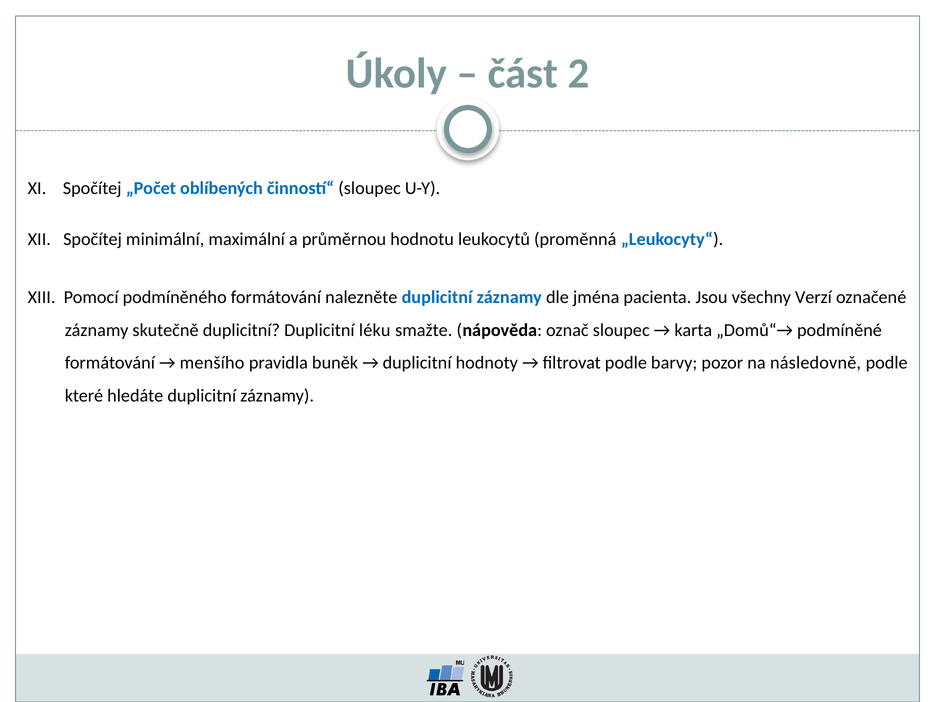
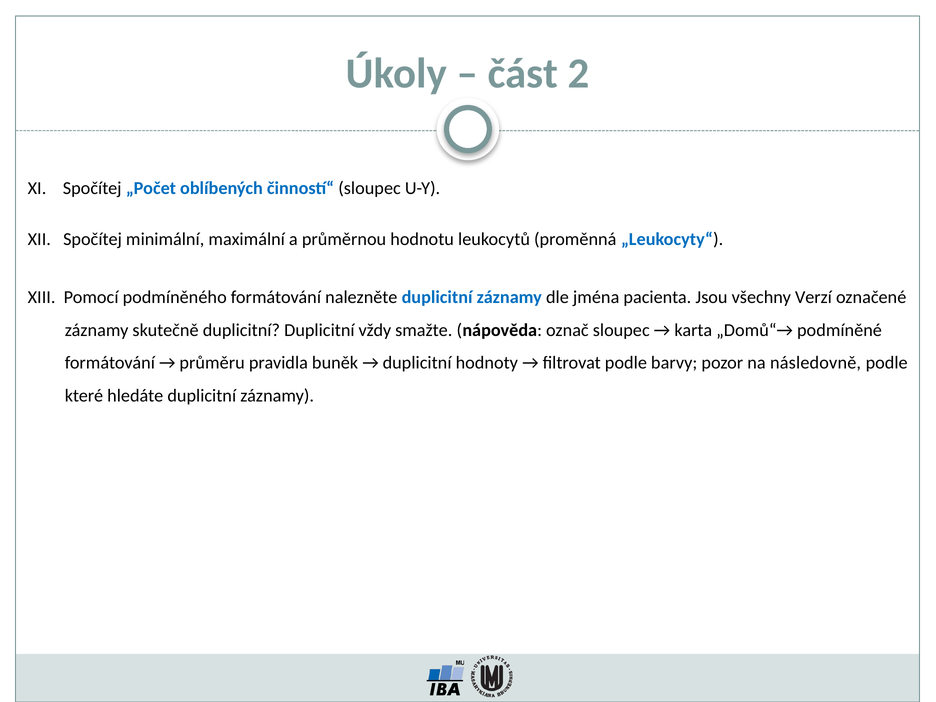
léku: léku -> vždy (375, 330)
menšího: menšího -> průměru (212, 363)
